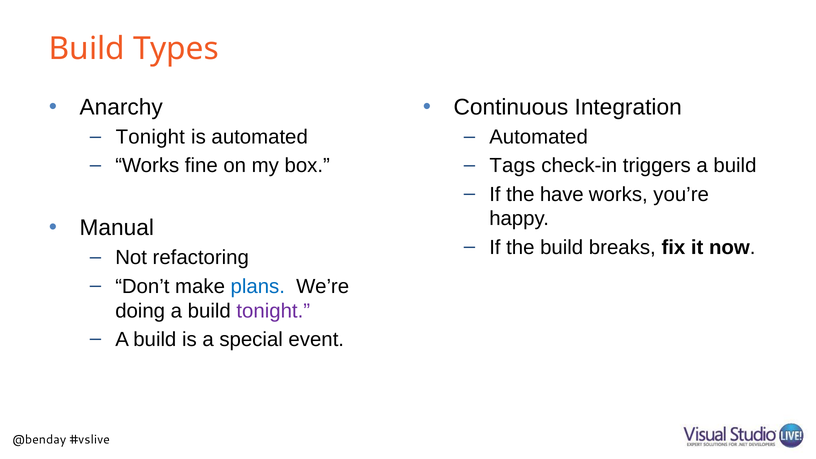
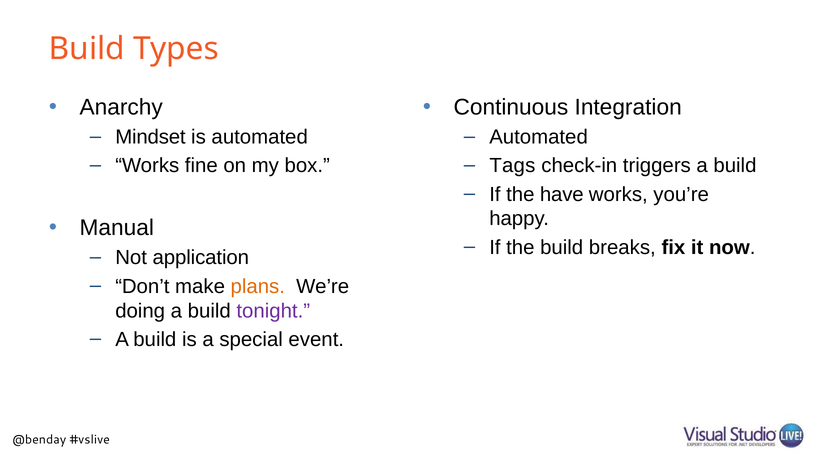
Tonight: Tonight -> Mindset (150, 137)
refactoring: refactoring -> application (201, 258)
plans colour: blue -> orange (258, 286)
